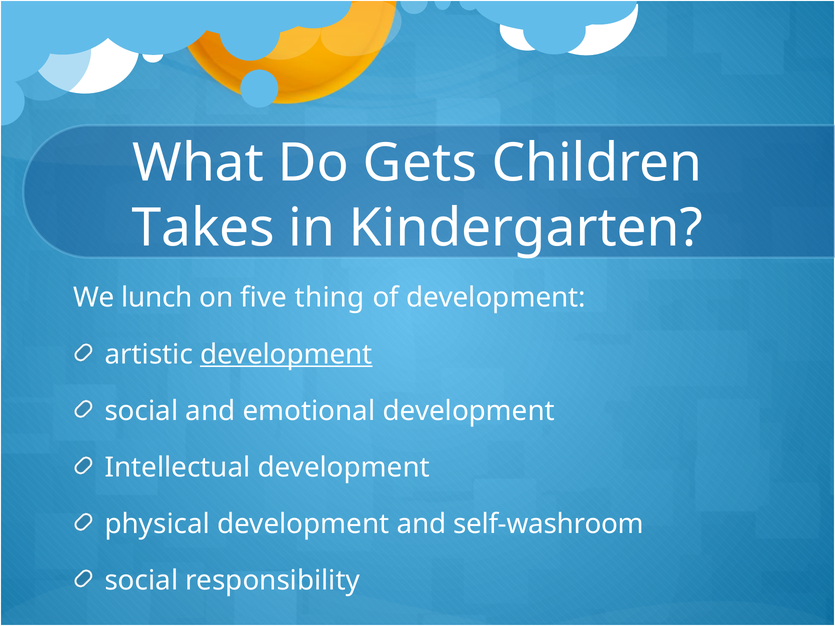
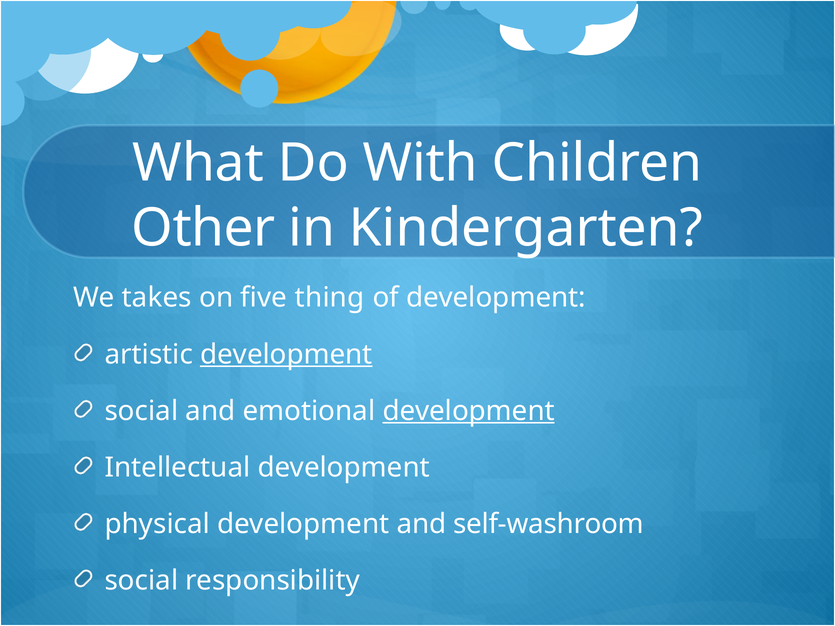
Gets: Gets -> With (420, 163)
Takes: Takes -> Other (203, 228)
lunch: lunch -> takes (157, 298)
development underline: none -> present (469, 411)
